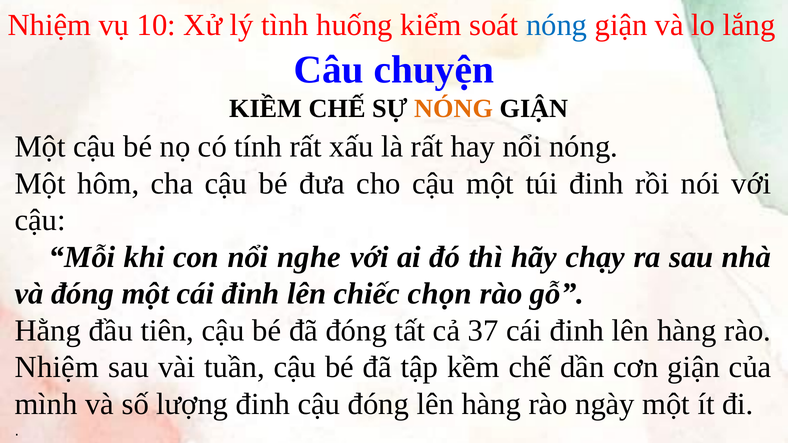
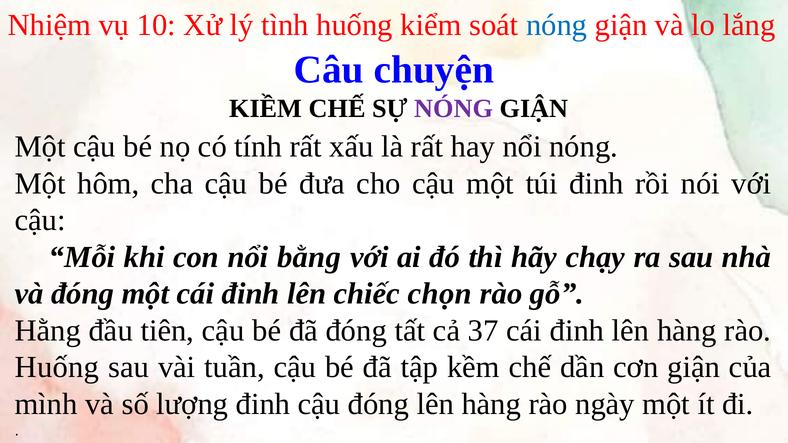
NÓNG colour: orange -> purple (454, 109)
nghe: nghe -> bằng (309, 257)
Nhiệm: Nhiệm -> Huống (57, 368)
